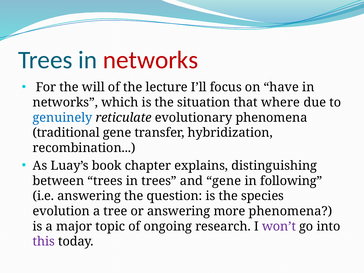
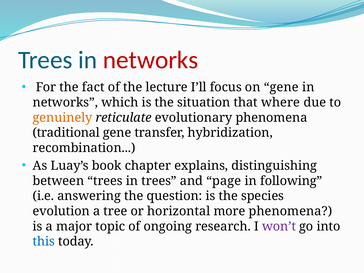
will: will -> fact (93, 87)
on have: have -> gene (281, 87)
genuinely colour: blue -> orange (63, 118)
and gene: gene -> page (224, 181)
or answering: answering -> horizontal (179, 211)
this colour: purple -> blue (44, 242)
